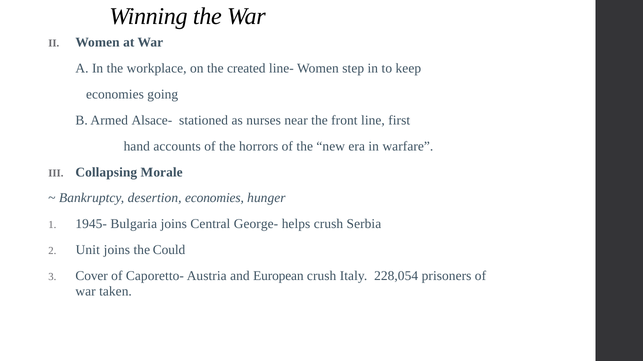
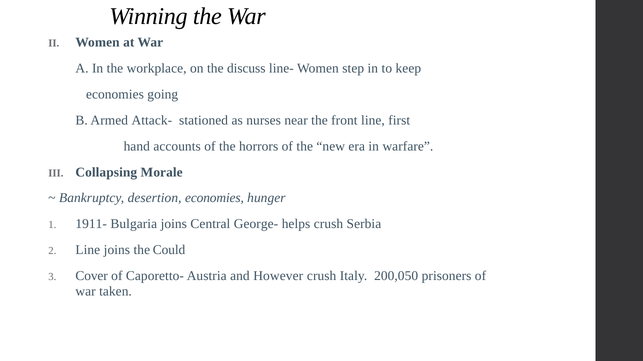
created: created -> discuss (246, 68)
Alsace-: Alsace- -> Attack- (152, 120)
1945-: 1945- -> 1911- (91, 224)
Unit: Unit -> Line (88, 250)
European: European -> However (278, 276)
228,054: 228,054 -> 200,050 (396, 276)
